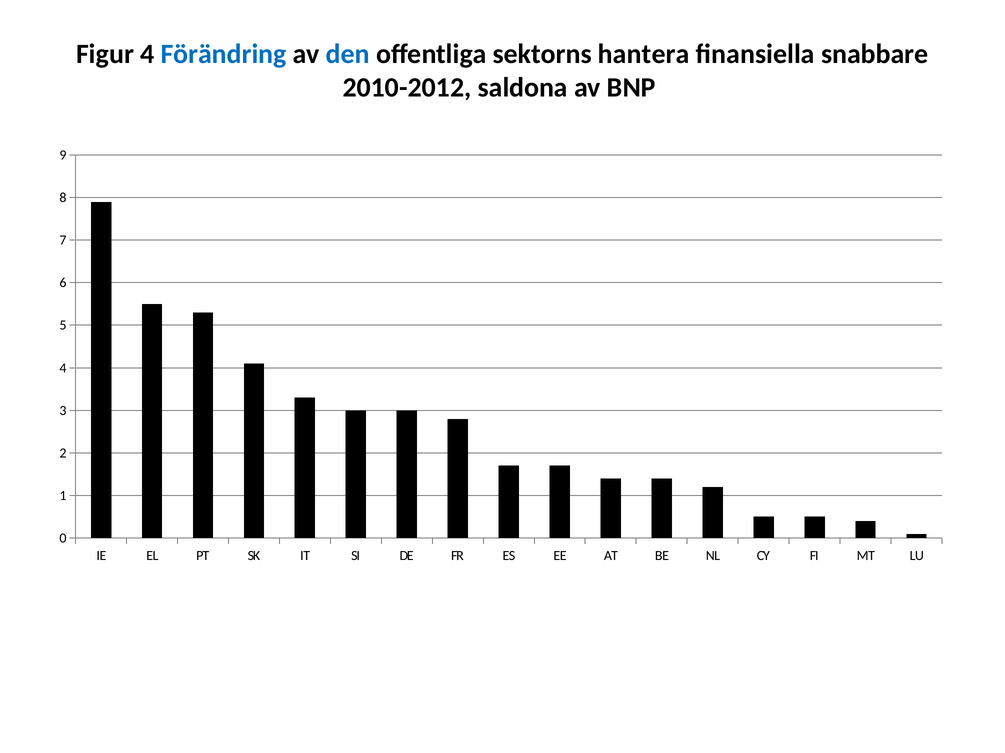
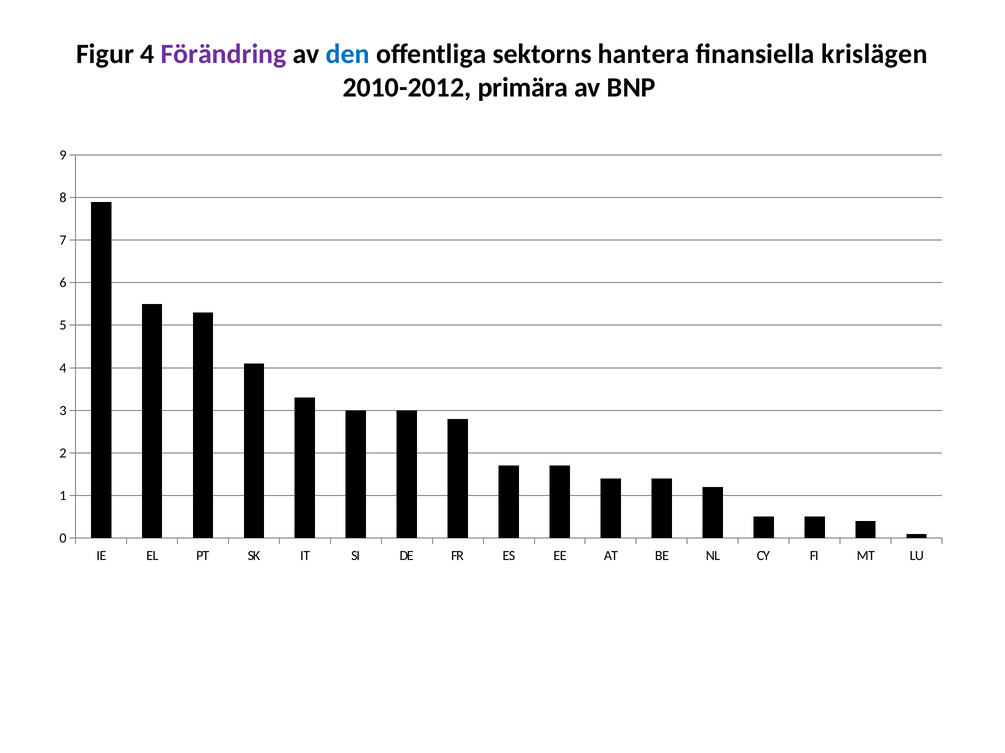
Förändring colour: blue -> purple (224, 54)
snabbare: snabbare -> krislägen (875, 54)
saldona: saldona -> primära (523, 88)
